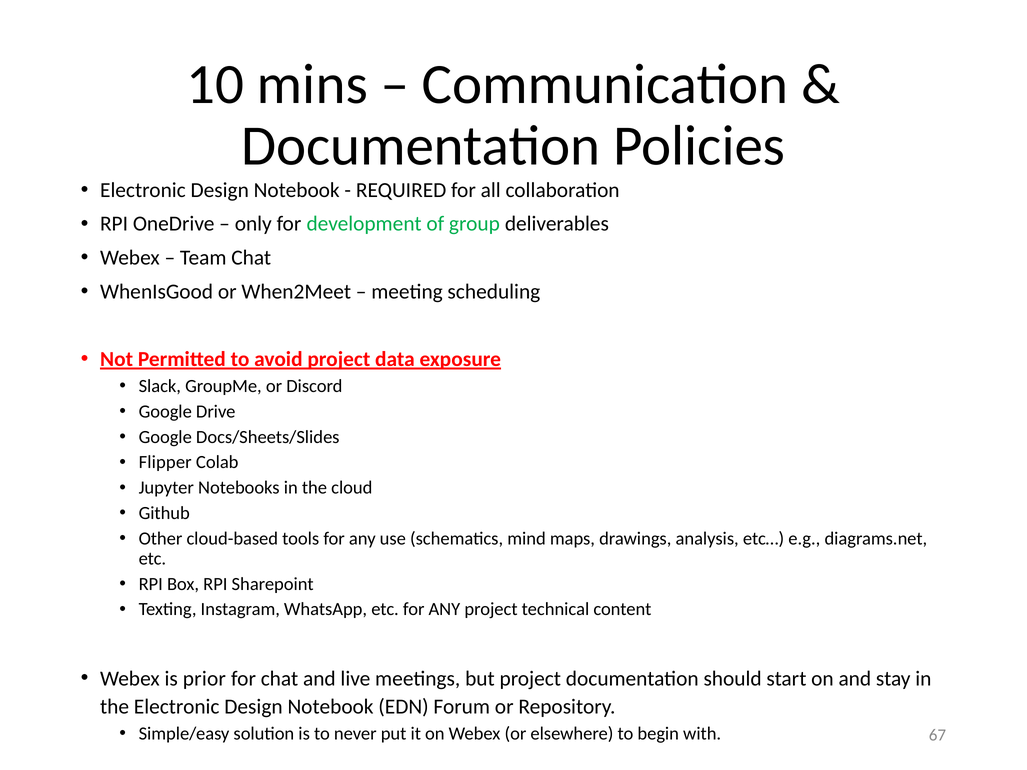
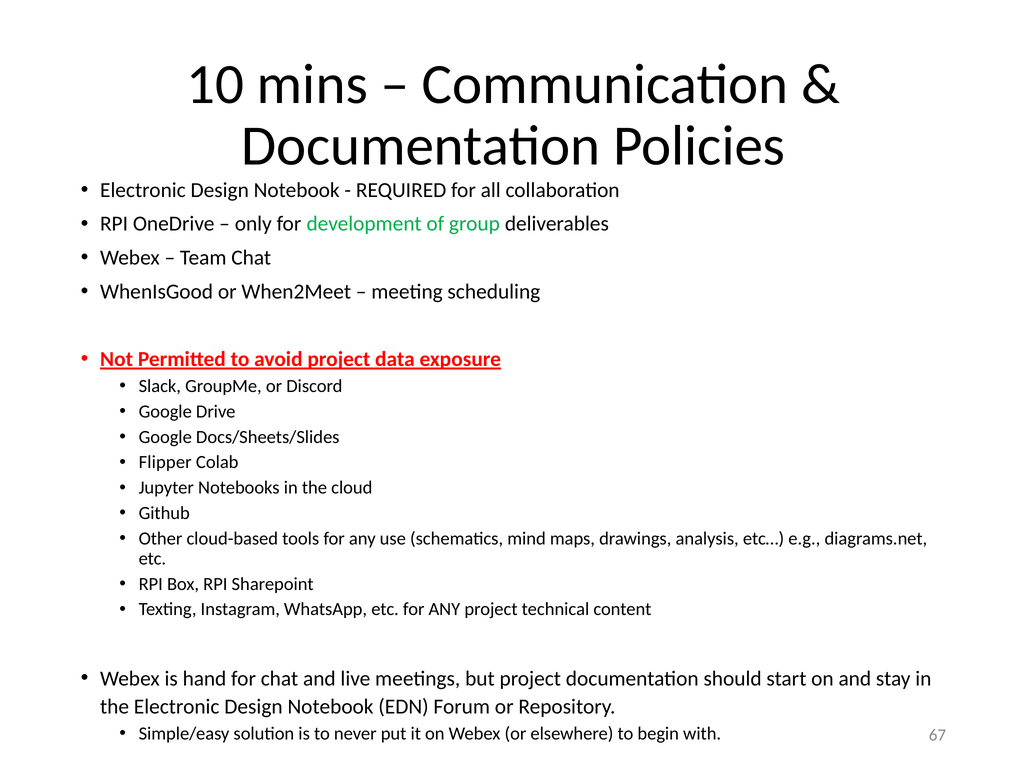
prior: prior -> hand (205, 679)
